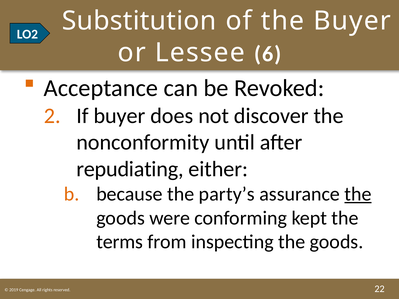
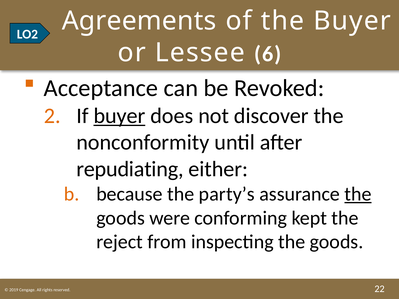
Substitution: Substitution -> Agreements (139, 21)
buyer underline: none -> present (119, 116)
terms: terms -> reject (120, 242)
